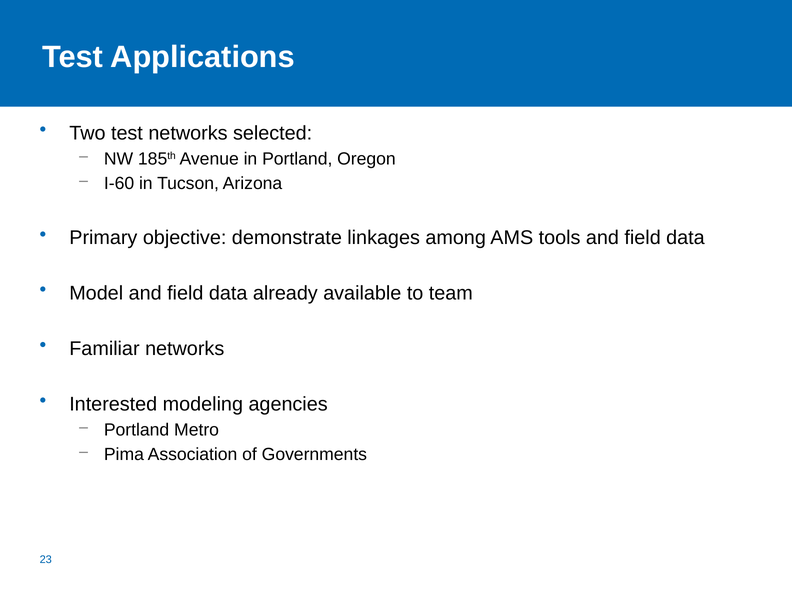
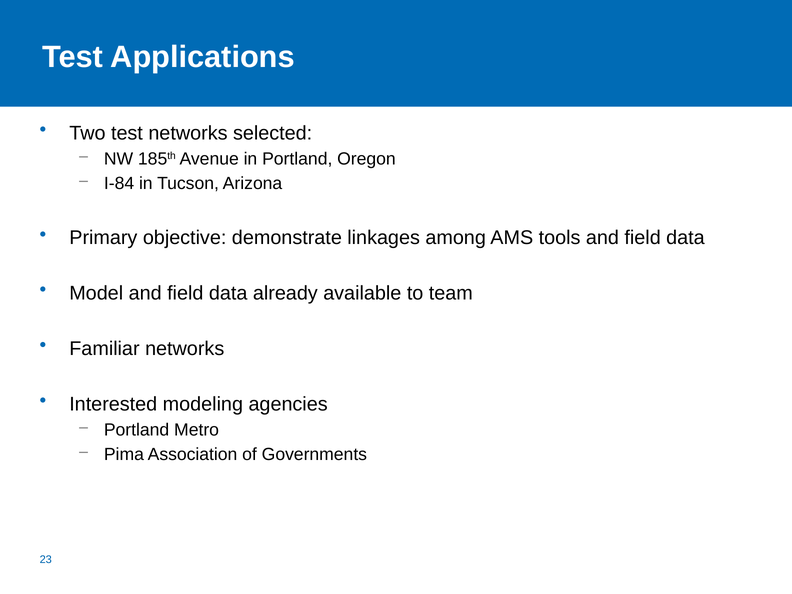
I-60: I-60 -> I-84 (119, 183)
